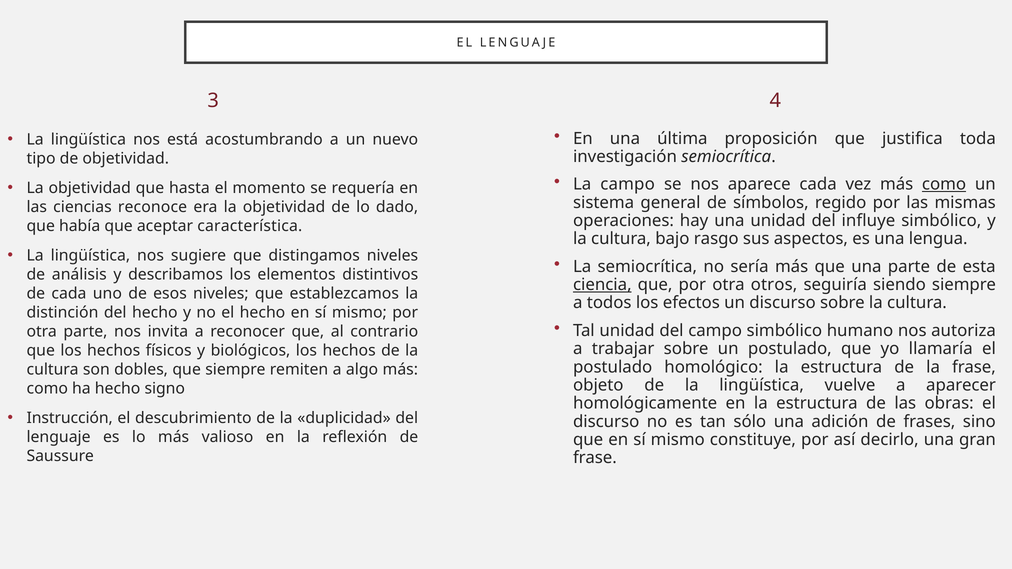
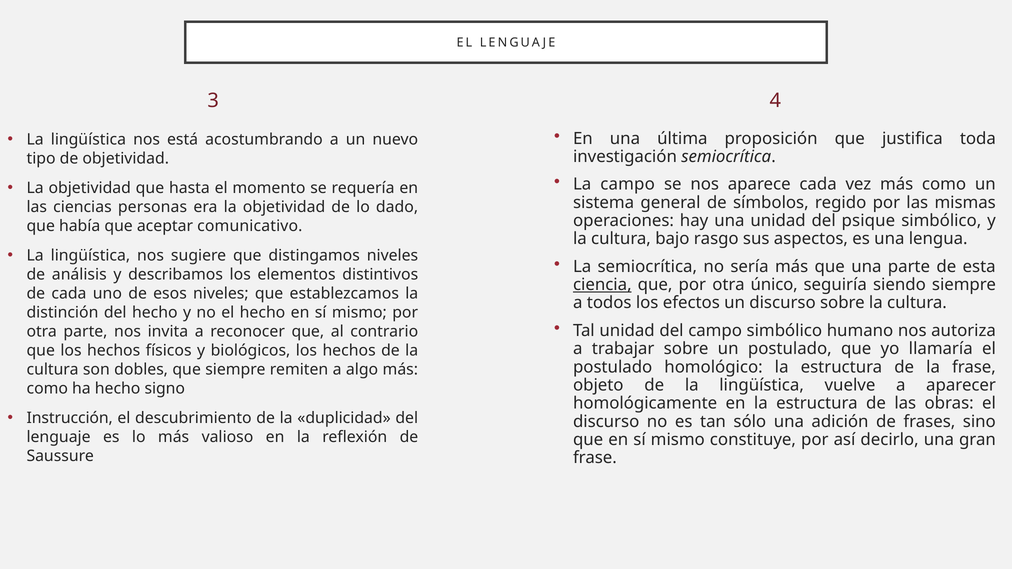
como underline: present -> none (944, 184)
reconoce: reconoce -> personas (153, 207)
influye: influye -> psique (868, 221)
característica: característica -> comunicativo (250, 226)
otros: otros -> único (774, 285)
